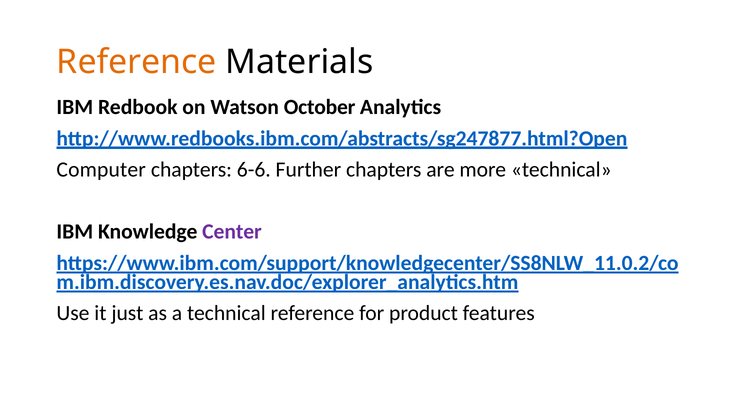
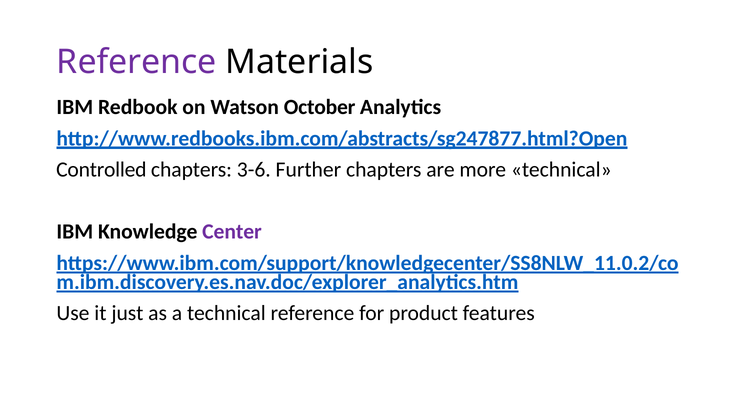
Reference colour: orange -> purple (137, 62)
Computer: Computer -> Controlled (101, 170)
6-6: 6-6 -> 3-6 (254, 170)
